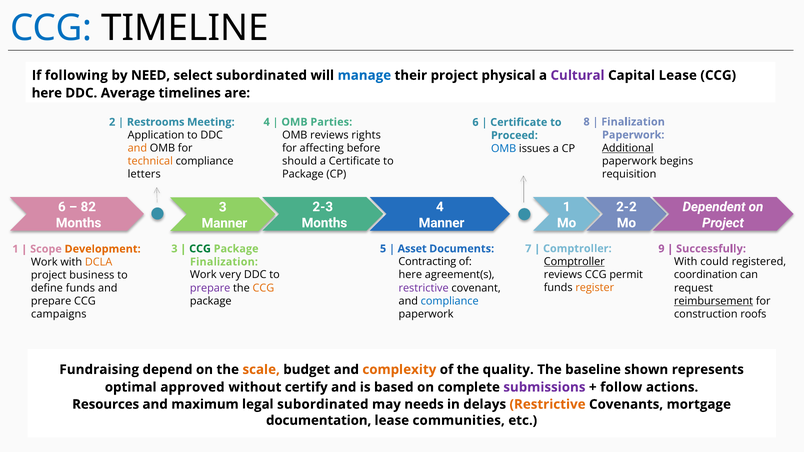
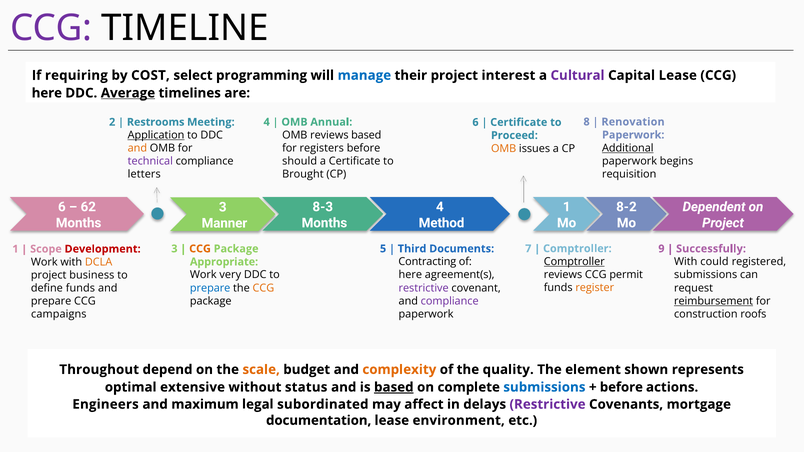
CCG colour: blue -> purple (51, 28)
following: following -> requiring (76, 75)
NEED: NEED -> COST (150, 75)
select subordinated: subordinated -> programming (262, 75)
physical: physical -> interest (508, 75)
Average underline: none -> present (128, 93)
Finalization: Finalization -> Renovation (633, 122)
Parties: Parties -> Annual (331, 122)
reviews rights: rights -> based (366, 135)
Application underline: none -> present (156, 135)
affecting: affecting -> registers (322, 148)
OMB colour: blue -> orange (504, 149)
technical colour: orange -> purple (150, 161)
Package: Package -> Brought (303, 174)
82: 82 -> 62 (88, 207)
2-3: 2-3 -> 8-3 (323, 207)
2-2: 2-2 -> 8-2 (626, 207)
Manner: Manner -> Method (442, 223)
CCG colour: green -> orange (200, 249)
Asset: Asset -> Third (412, 249)
Development colour: orange -> red (103, 249)
Finalization: Finalization -> Appropriate (224, 262)
coordination: coordination -> submissions (706, 275)
prepare colour: purple -> blue (210, 288)
compliance colour: blue -> purple (450, 301)
Fundraising: Fundraising -> Throughout (99, 370)
baseline: baseline -> element (593, 370)
approved: approved -> extensive (193, 387)
certify: certify -> status (306, 387)
based underline: none -> present (394, 387)
submissions colour: purple -> blue (544, 387)
follow: follow -> before (621, 387)
Resources: Resources -> Engineers (106, 405)
needs: needs -> affect (424, 405)
Restrictive colour: orange -> purple (548, 405)
communities: communities -> environment (459, 421)
